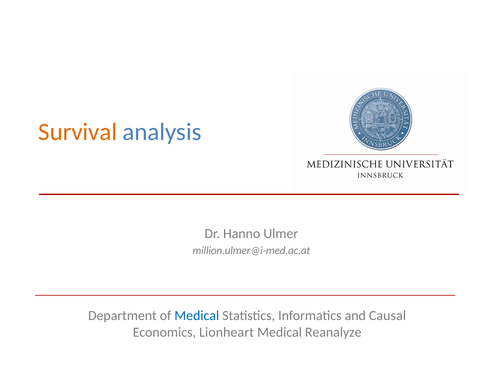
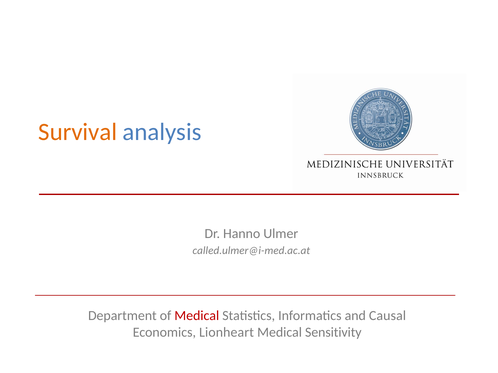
million.ulmer@i-med.ac.at: million.ulmer@i-med.ac.at -> called.ulmer@i-med.ac.at (251, 251)
Medical colour: blue -> red (197, 316)
Reanalyze: Reanalyze -> Sensitivity (333, 333)
